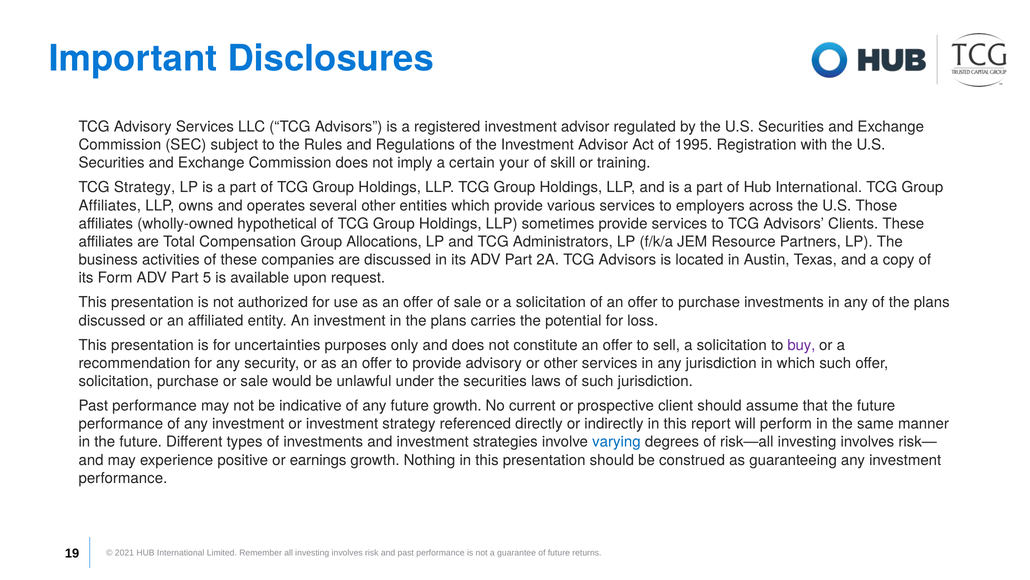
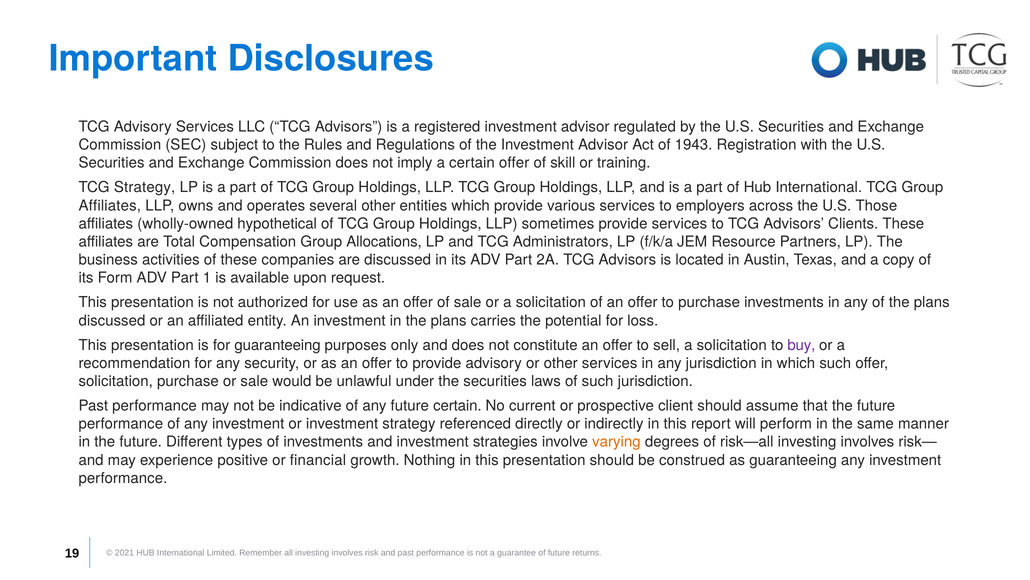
1995: 1995 -> 1943 (694, 145)
certain your: your -> offer (514, 163)
5: 5 -> 1 (207, 278)
for uncertainties: uncertainties -> guaranteeing (278, 345)
future growth: growth -> certain (457, 405)
varying colour: blue -> orange (616, 441)
earnings: earnings -> financial (318, 460)
